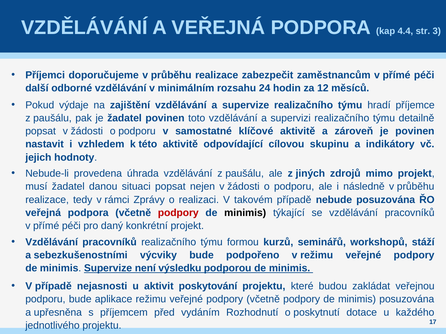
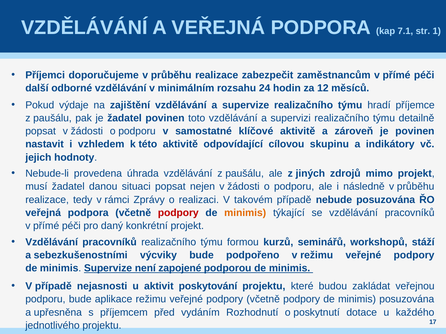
4.4: 4.4 -> 7.1 (405, 31)
3: 3 -> 1 (437, 31)
minimis colour: black -> orange (245, 213)
výsledku: výsledku -> zapojené (180, 269)
